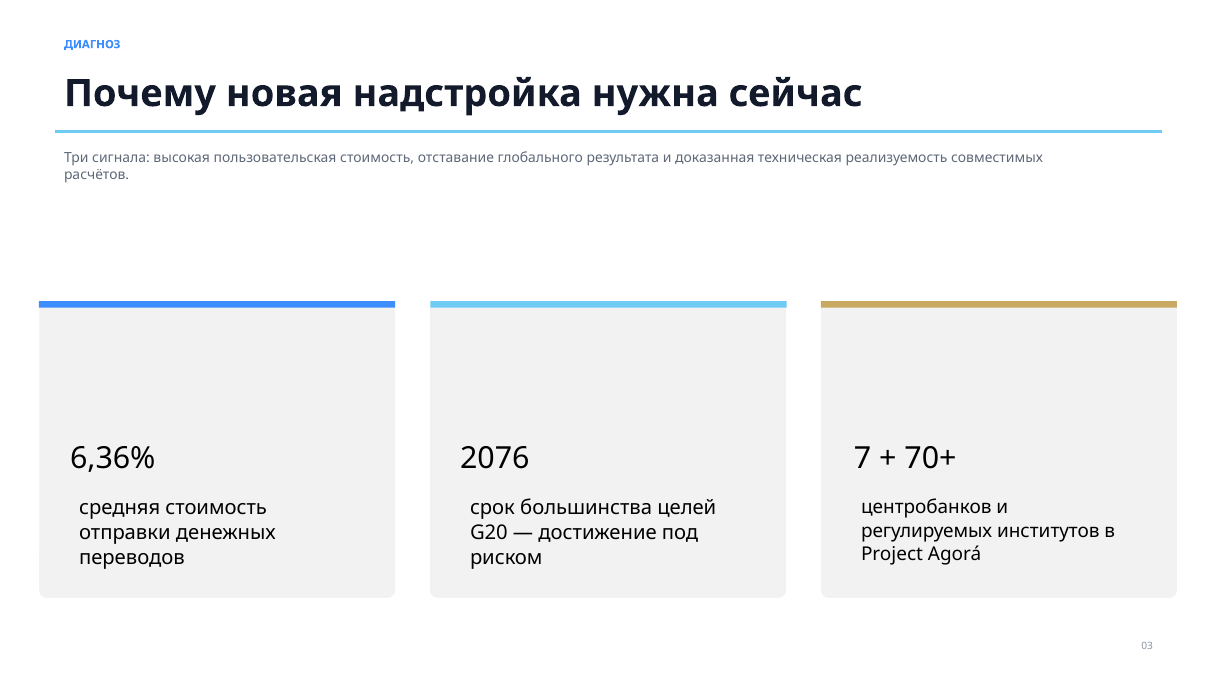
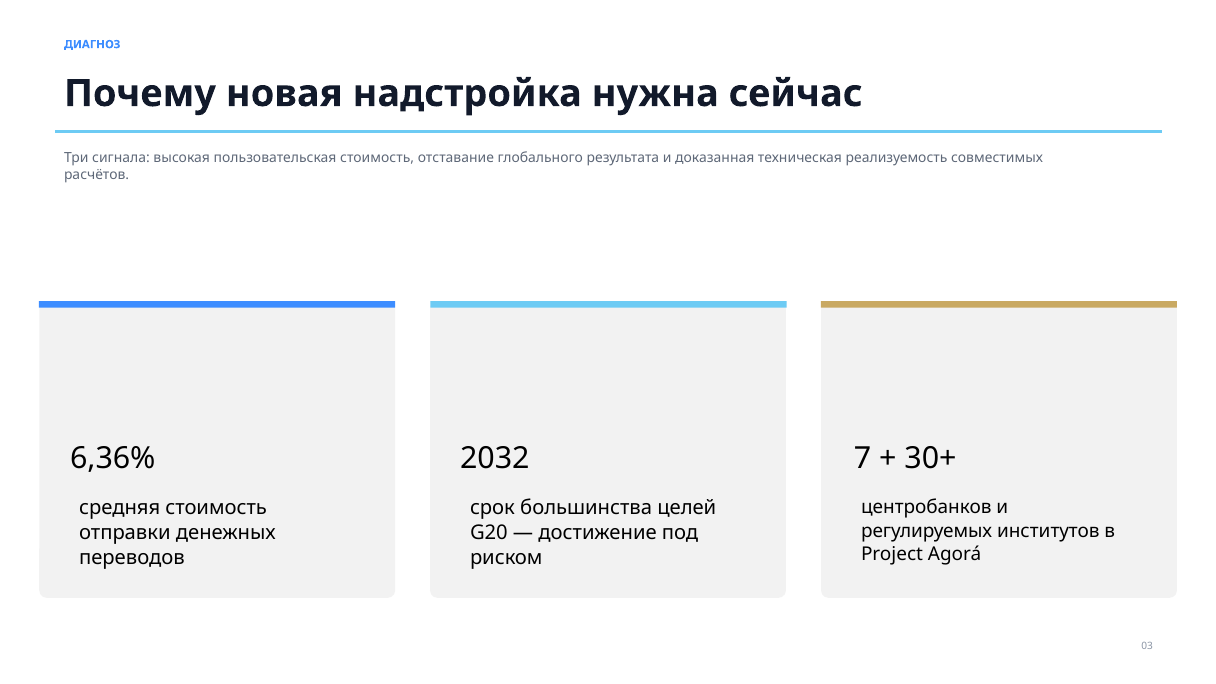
2076: 2076 -> 2032 (495, 459)
70+: 70+ -> 30+ (931, 459)
